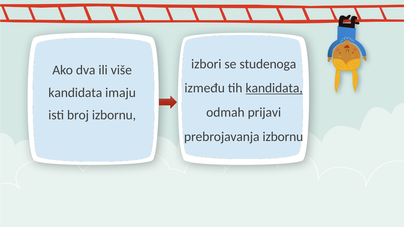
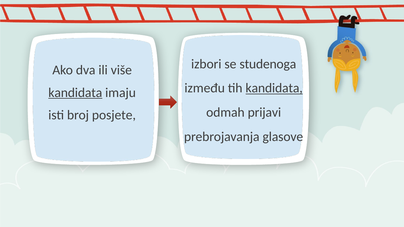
kandidata underline: none -> present (75, 93)
broj izbornu: izbornu -> posjete (114, 115)
prebrojavanja izbornu: izbornu -> glasove (283, 137)
